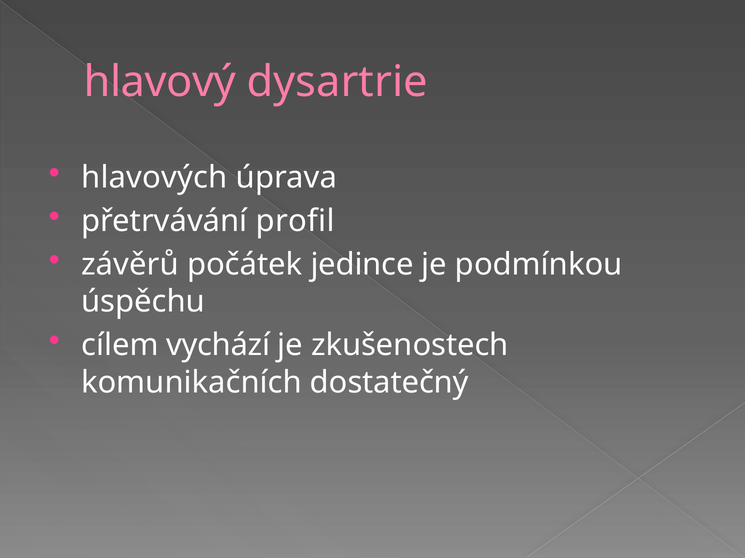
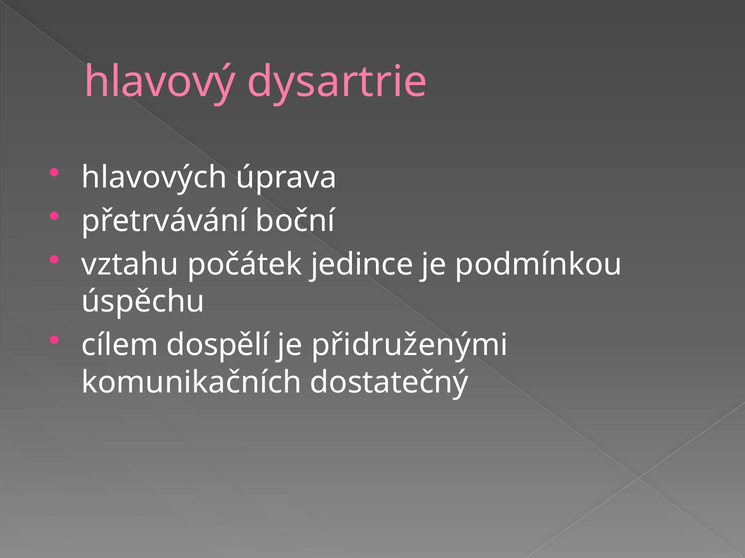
profil: profil -> boční (295, 221)
závěrů: závěrů -> vztahu (130, 265)
vychází: vychází -> dospělí (218, 346)
zkušenostech: zkušenostech -> přidruženými (410, 346)
